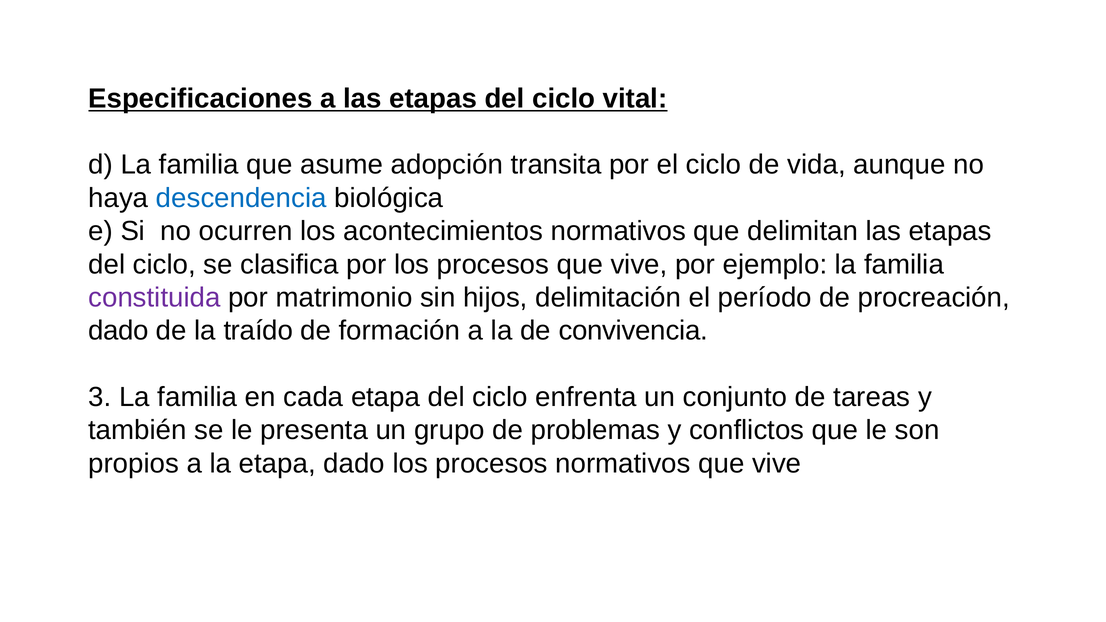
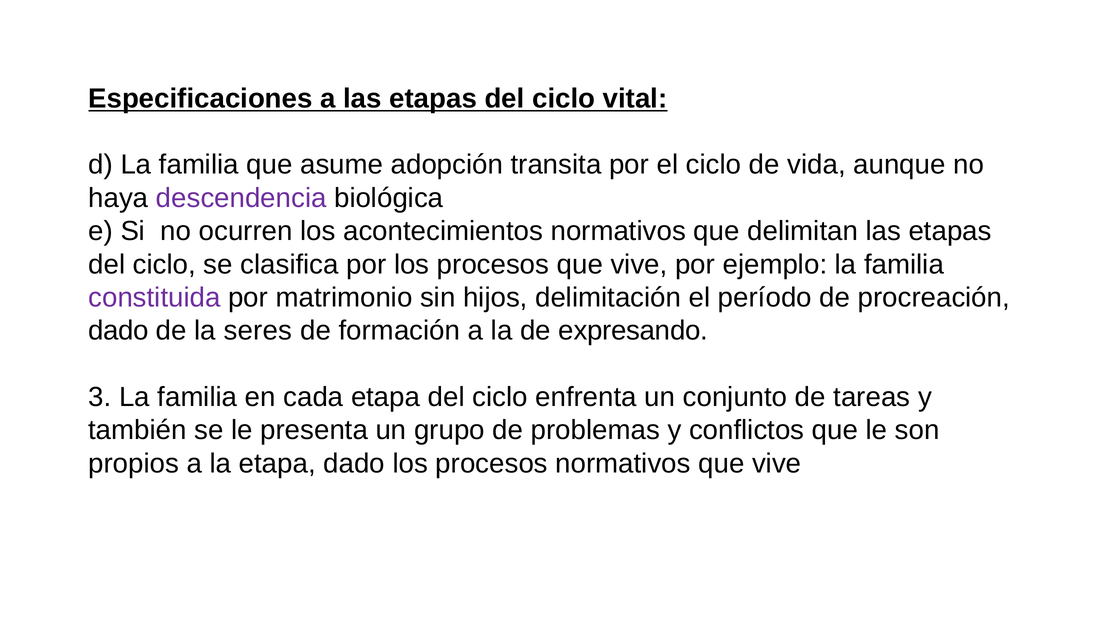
descendencia colour: blue -> purple (241, 198)
traído: traído -> seres (258, 331)
convivencia: convivencia -> expresando (633, 331)
